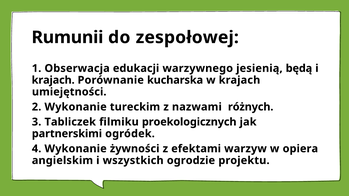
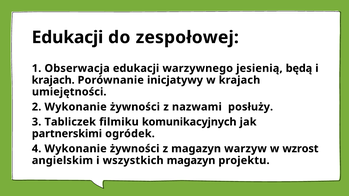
Rumunii: Rumunii -> Edukacji (67, 37)
kucharska: kucharska -> inicjatywy (175, 80)
2 Wykonanie tureckim: tureckim -> żywności (135, 107)
różnych: różnych -> posłuży (251, 107)
proekologicznych: proekologicznych -> komunikacyjnych (189, 122)
z efektami: efektami -> magazyn (196, 149)
opiera: opiera -> wzrost (300, 149)
wszystkich ogrodzie: ogrodzie -> magazyn (191, 161)
